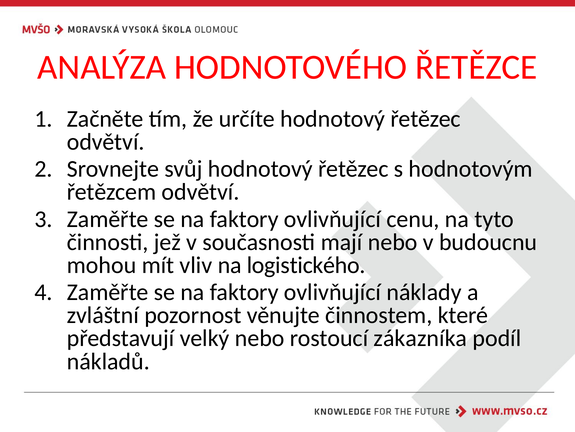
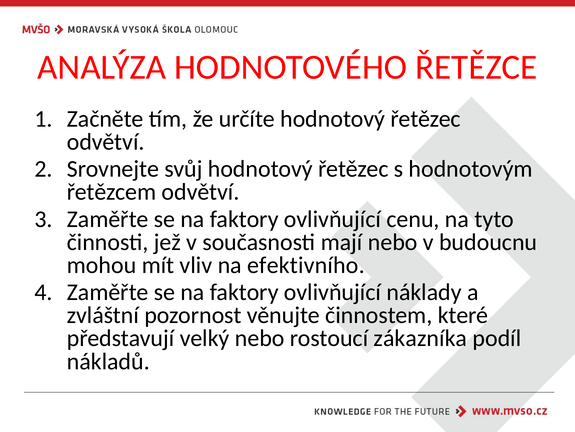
logistického: logistického -> efektivního (306, 265)
